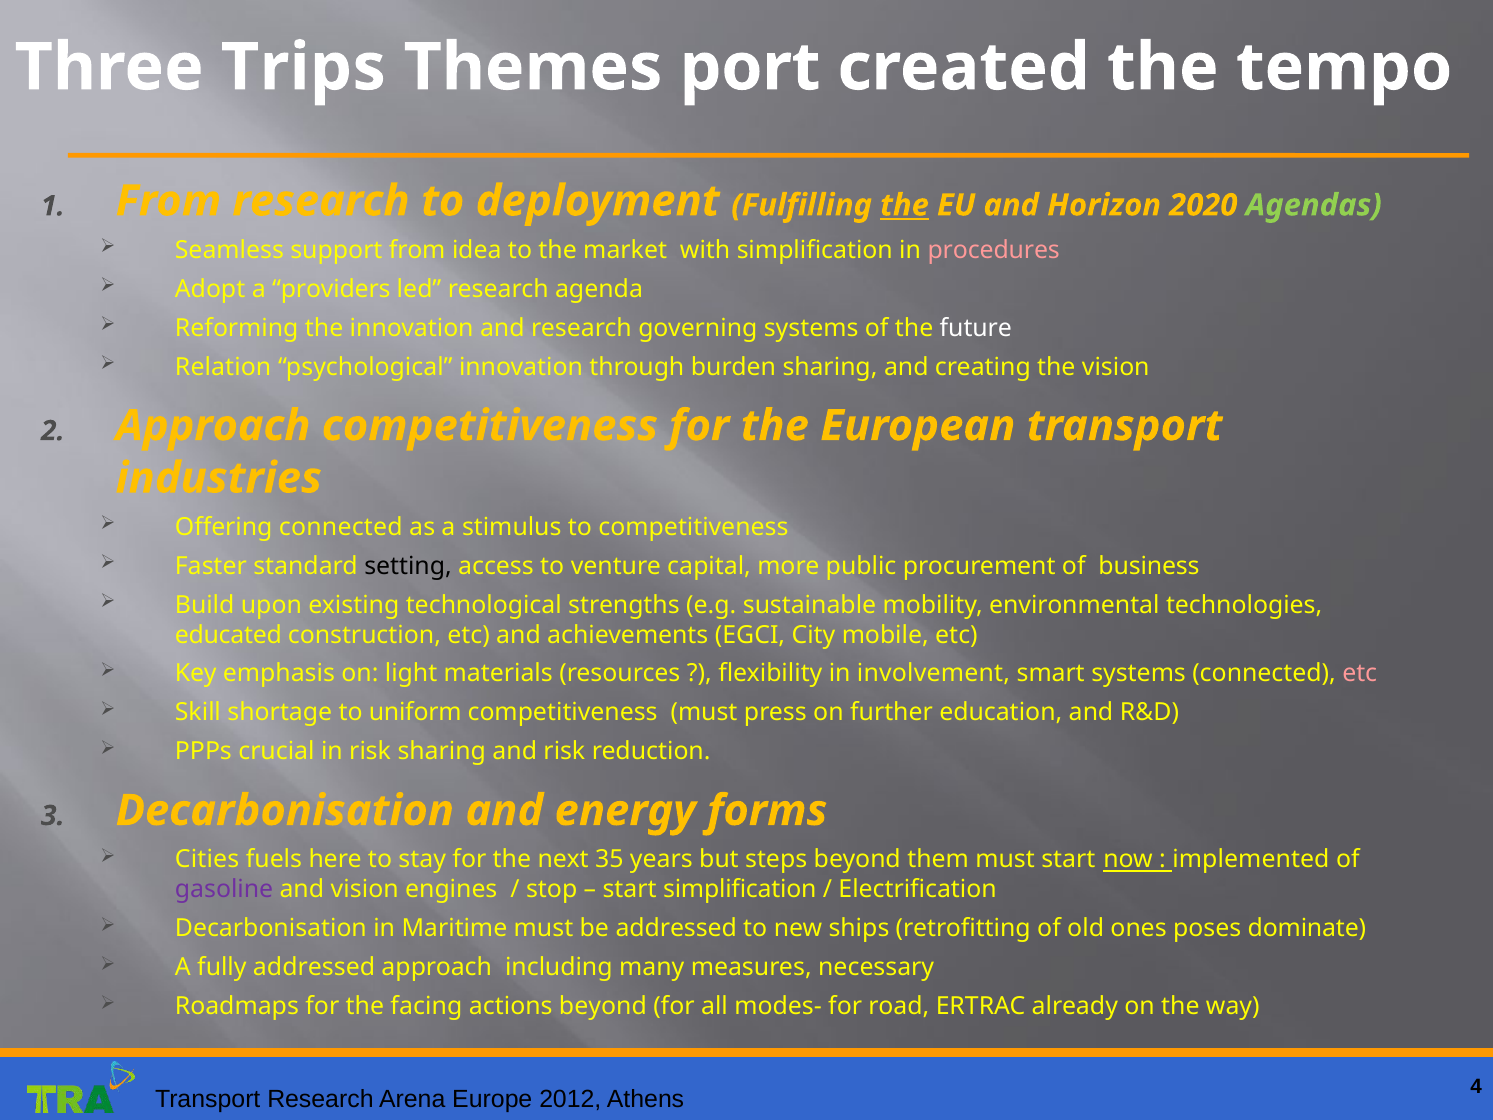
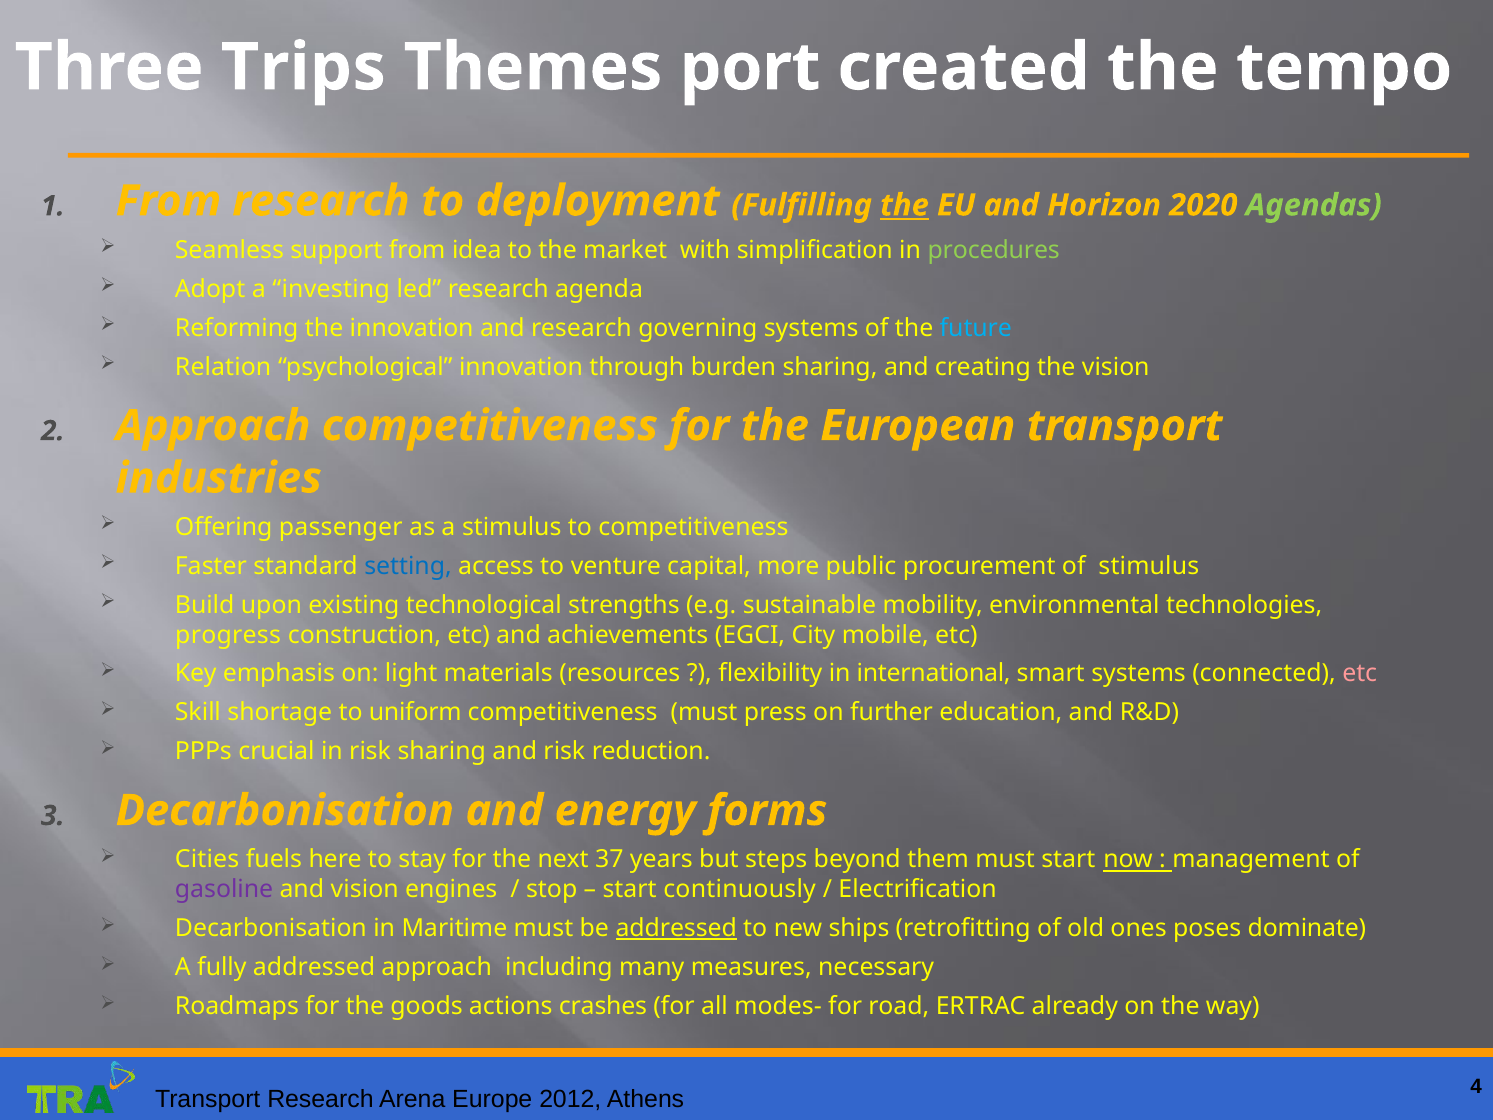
procedures colour: pink -> light green (994, 250)
providers: providers -> investing (331, 289)
future colour: white -> light blue (976, 328)
Offering connected: connected -> passenger (341, 527)
setting colour: black -> blue (408, 566)
of business: business -> stimulus (1149, 566)
educated: educated -> progress (228, 635)
involvement: involvement -> international (934, 674)
35: 35 -> 37 (609, 859)
implemented: implemented -> management (1251, 859)
start simplification: simplification -> continuously (740, 889)
addressed underline: none -> present (676, 928)
facing: facing -> goods (427, 1006)
actions beyond: beyond -> crashes (603, 1006)
